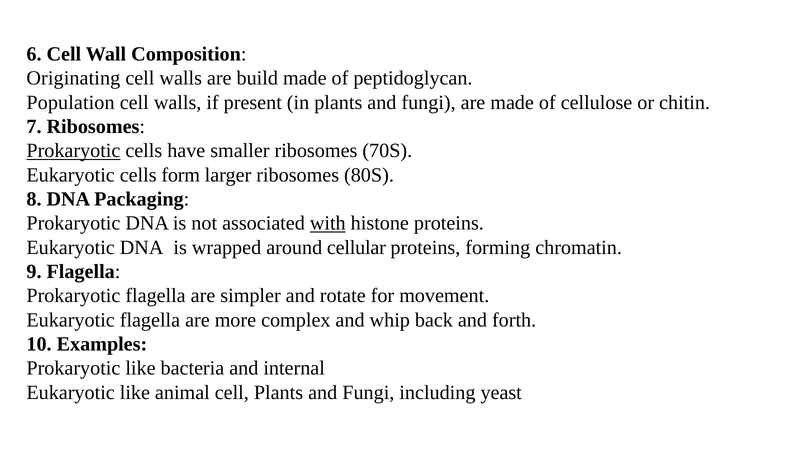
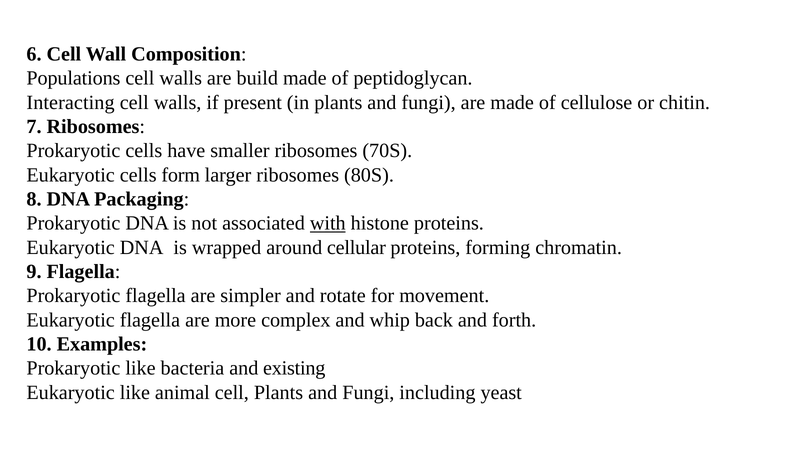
Originating: Originating -> Populations (73, 78)
Population: Population -> Interacting (71, 103)
Prokaryotic underline: present -> none (73, 151)
internal: internal -> existing (294, 369)
